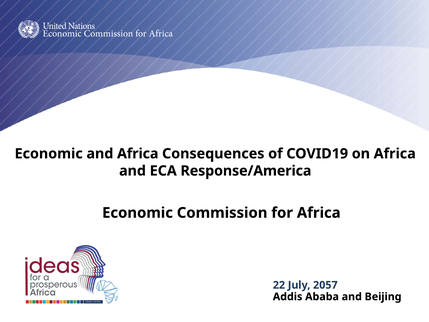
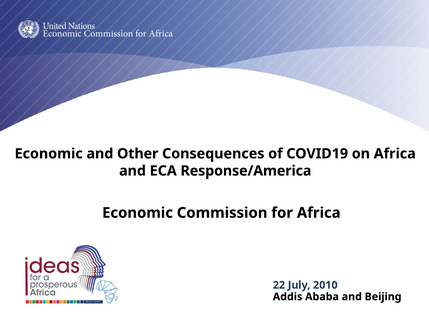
and Africa: Africa -> Other (138, 154)
2057: 2057 -> 2010 (325, 285)
